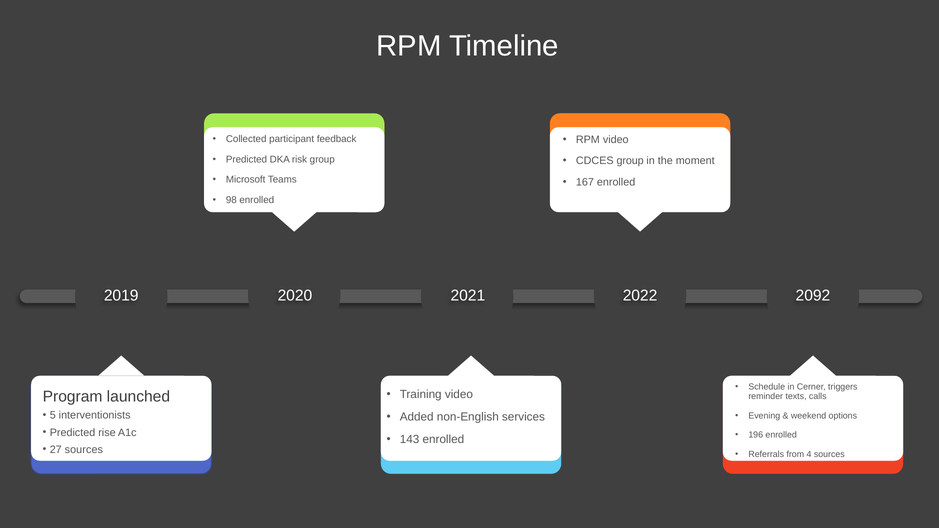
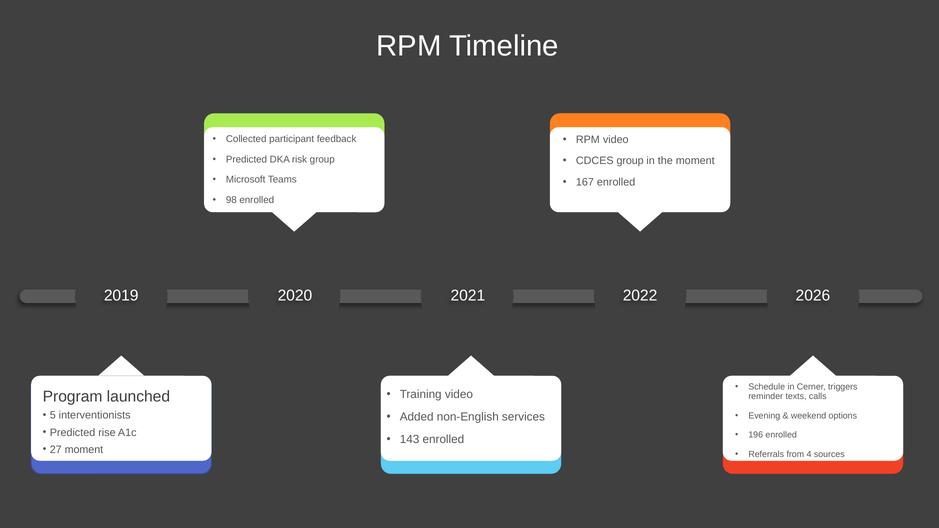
2092: 2092 -> 2026 (813, 296)
27 sources: sources -> moment (84, 450)
